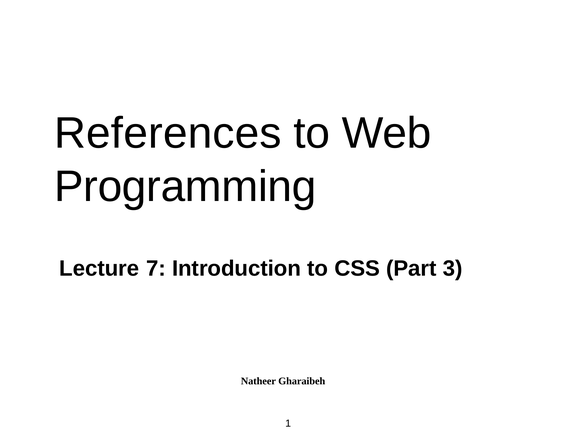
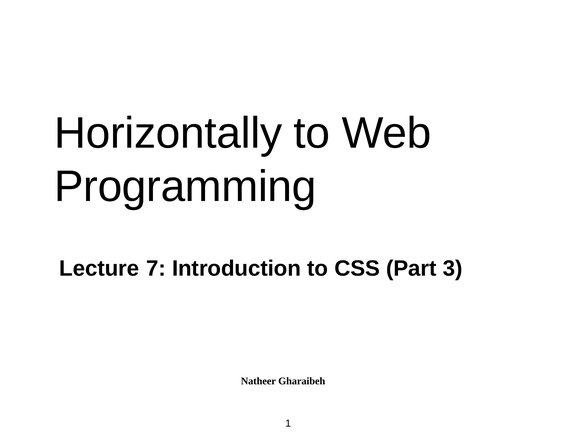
References: References -> Horizontally (168, 133)
